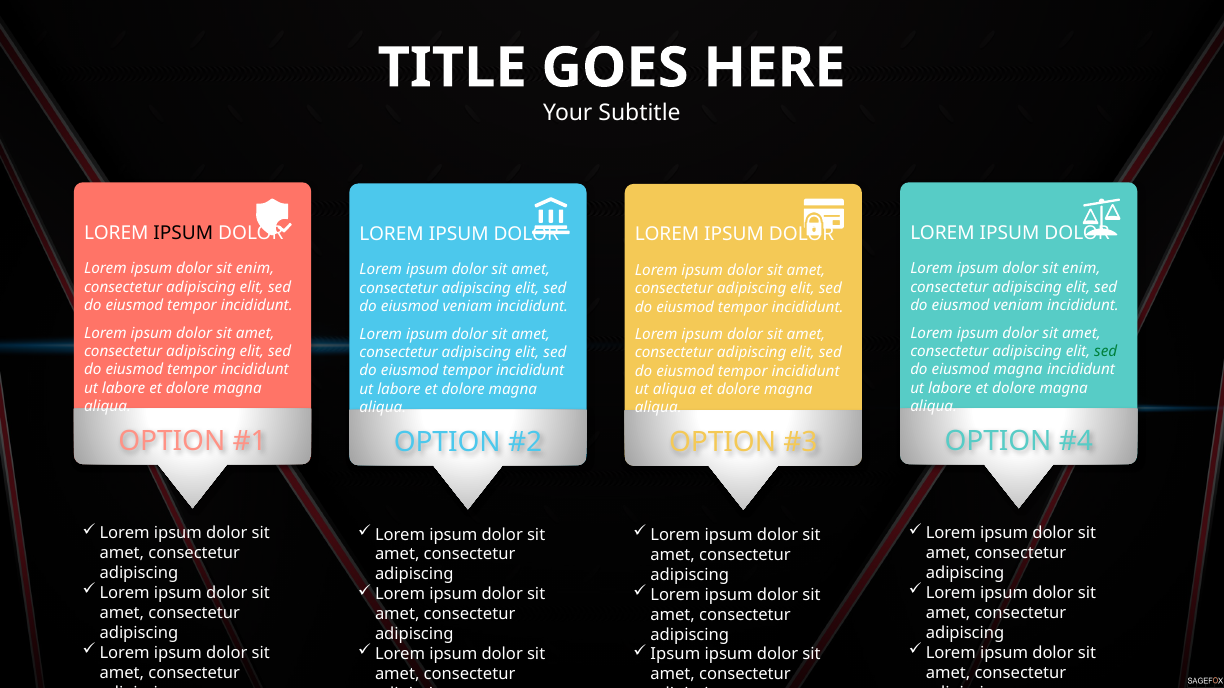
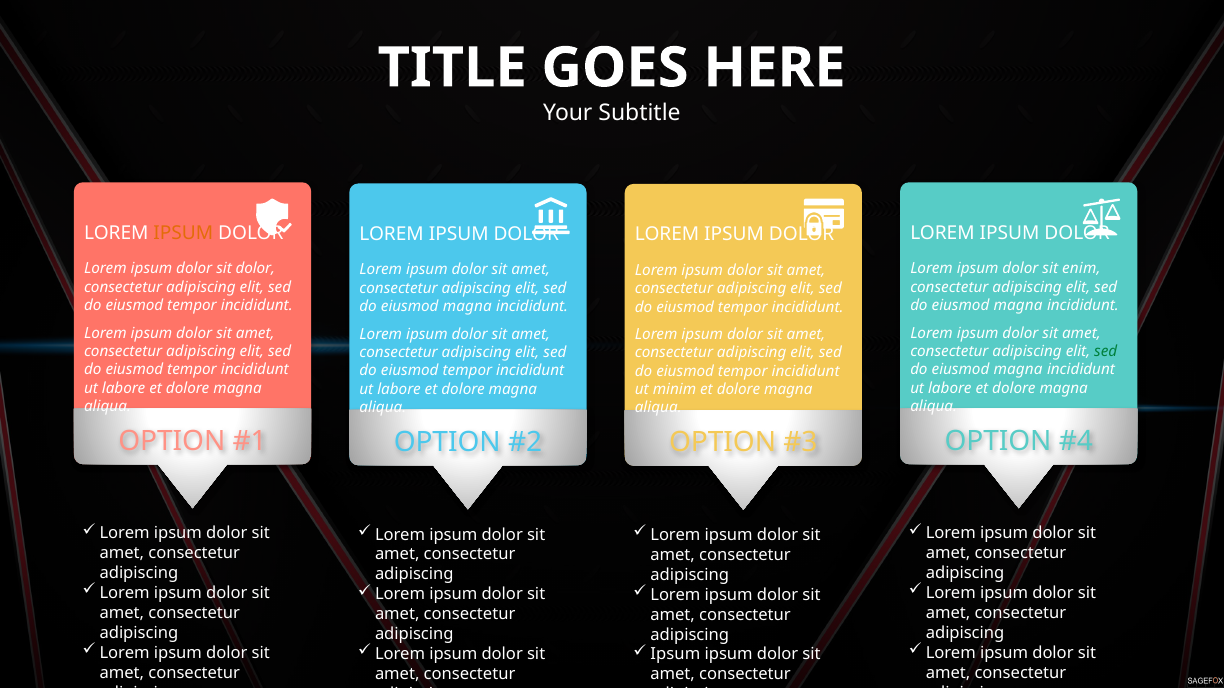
IPSUM colour: black -> orange (183, 233)
enim: enim -> dolor (255, 269)
veniam: veniam -> magna (1018, 306)
veniam: veniam -> magna (467, 307)
ut aliqua: aliqua -> minim (674, 390)
